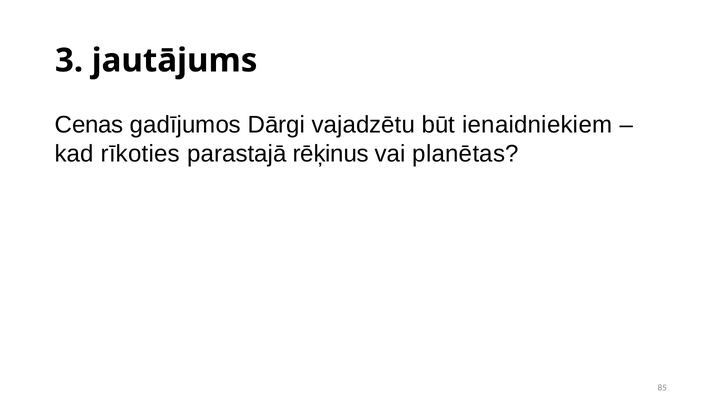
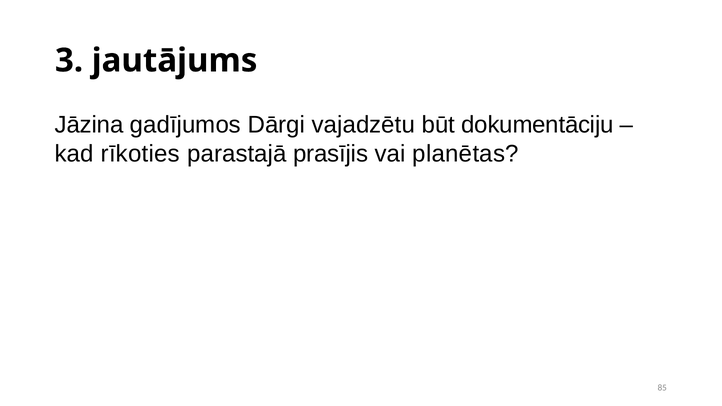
Cenas: Cenas -> Jāzina (89, 125)
ienaidniekiem: ienaidniekiem -> dokumentāciju (537, 125)
rēķinus: rēķinus -> prasījis (331, 154)
